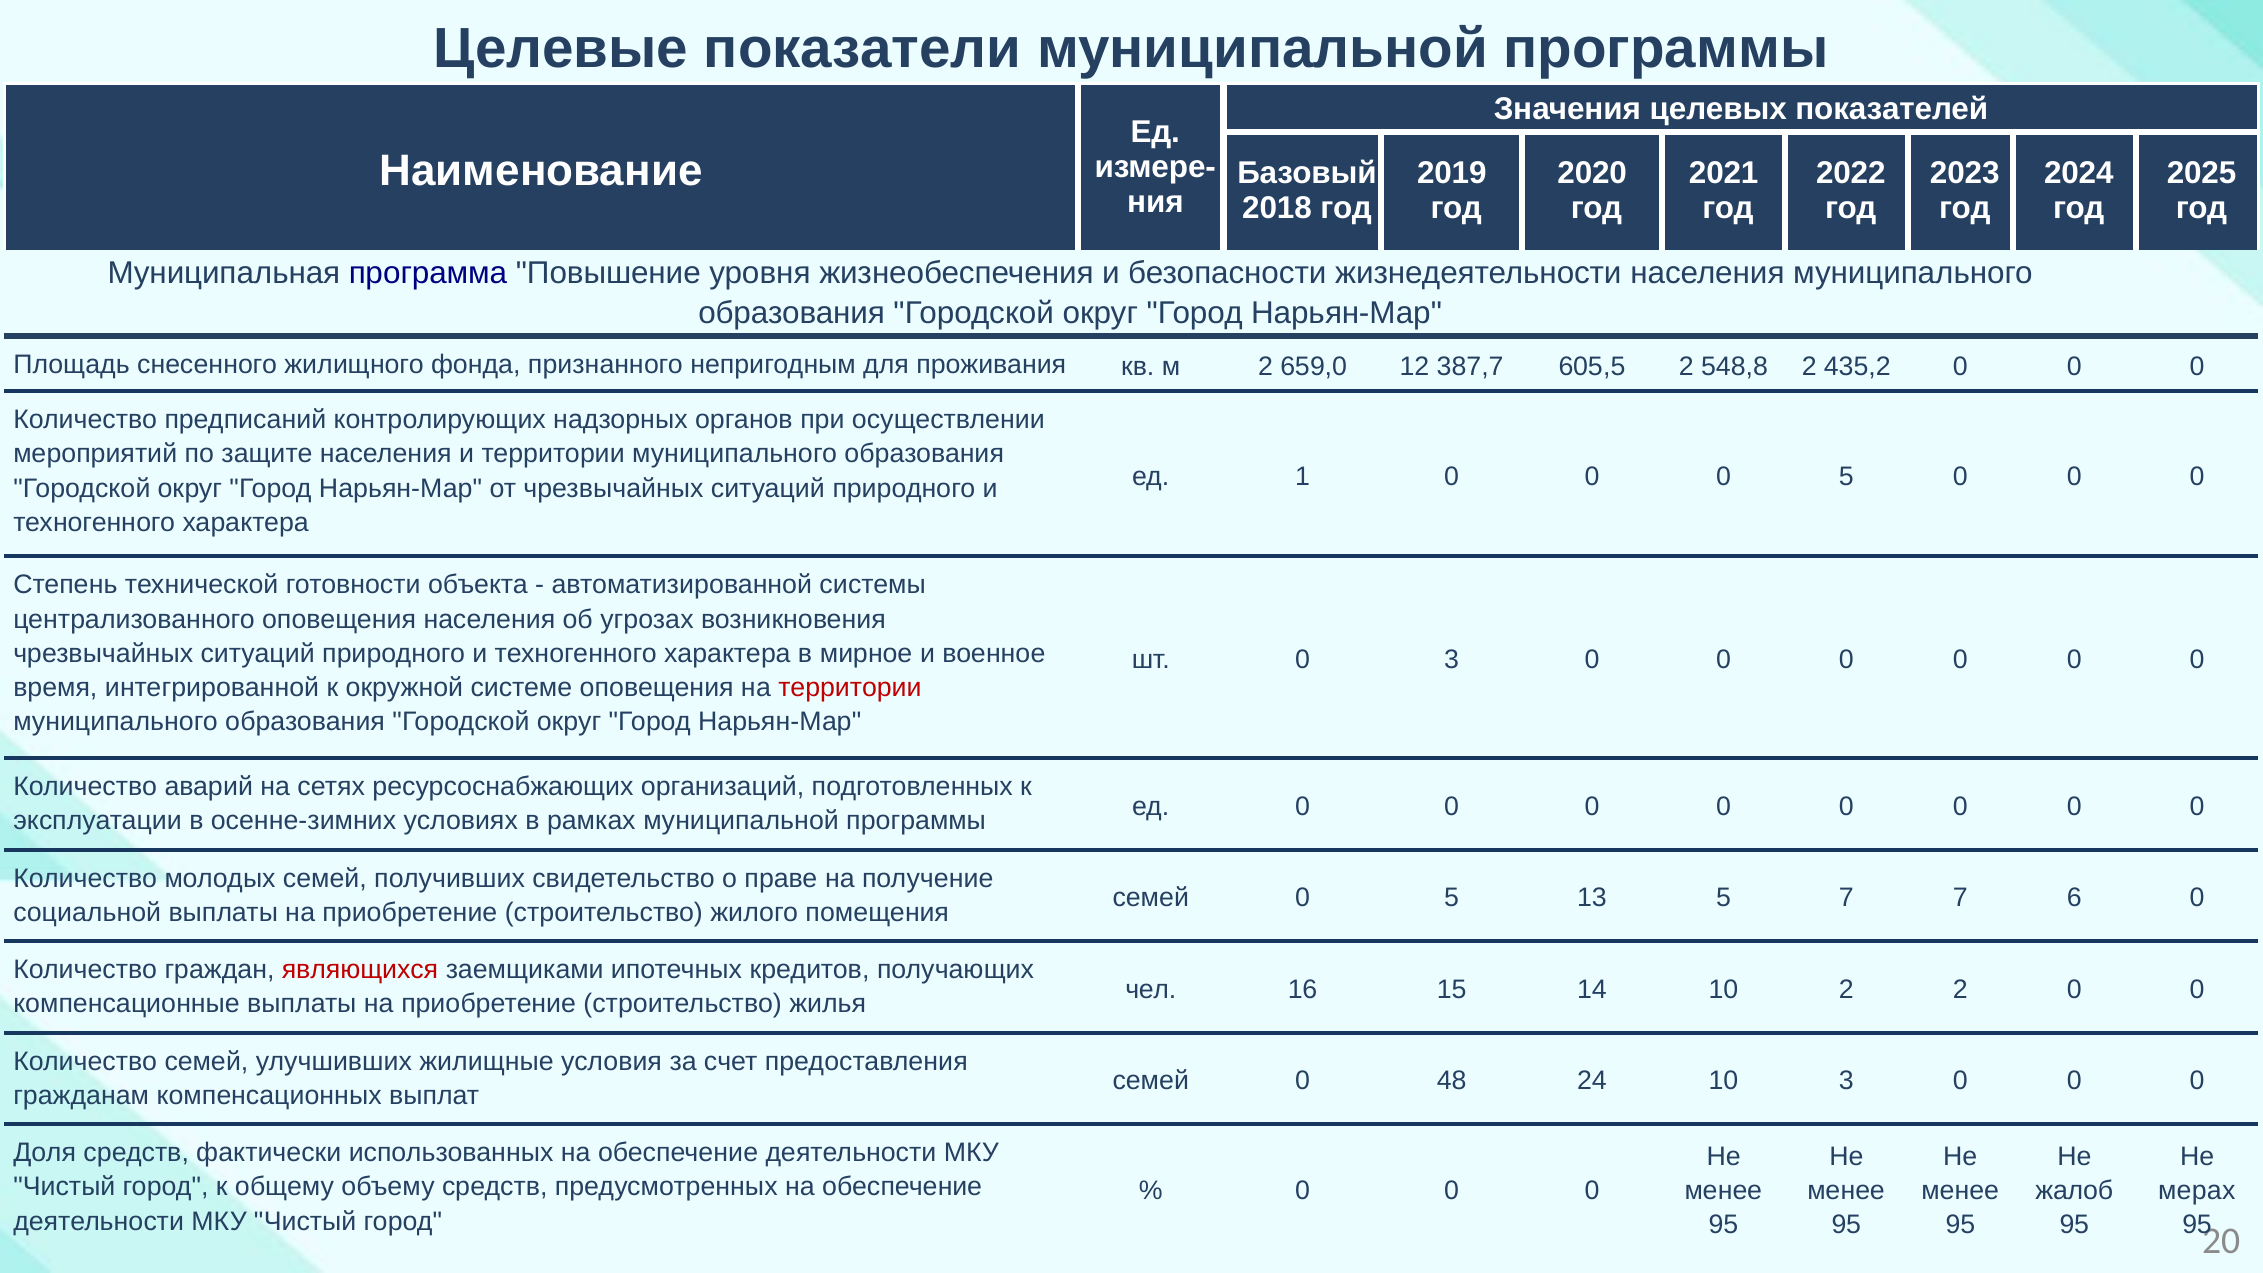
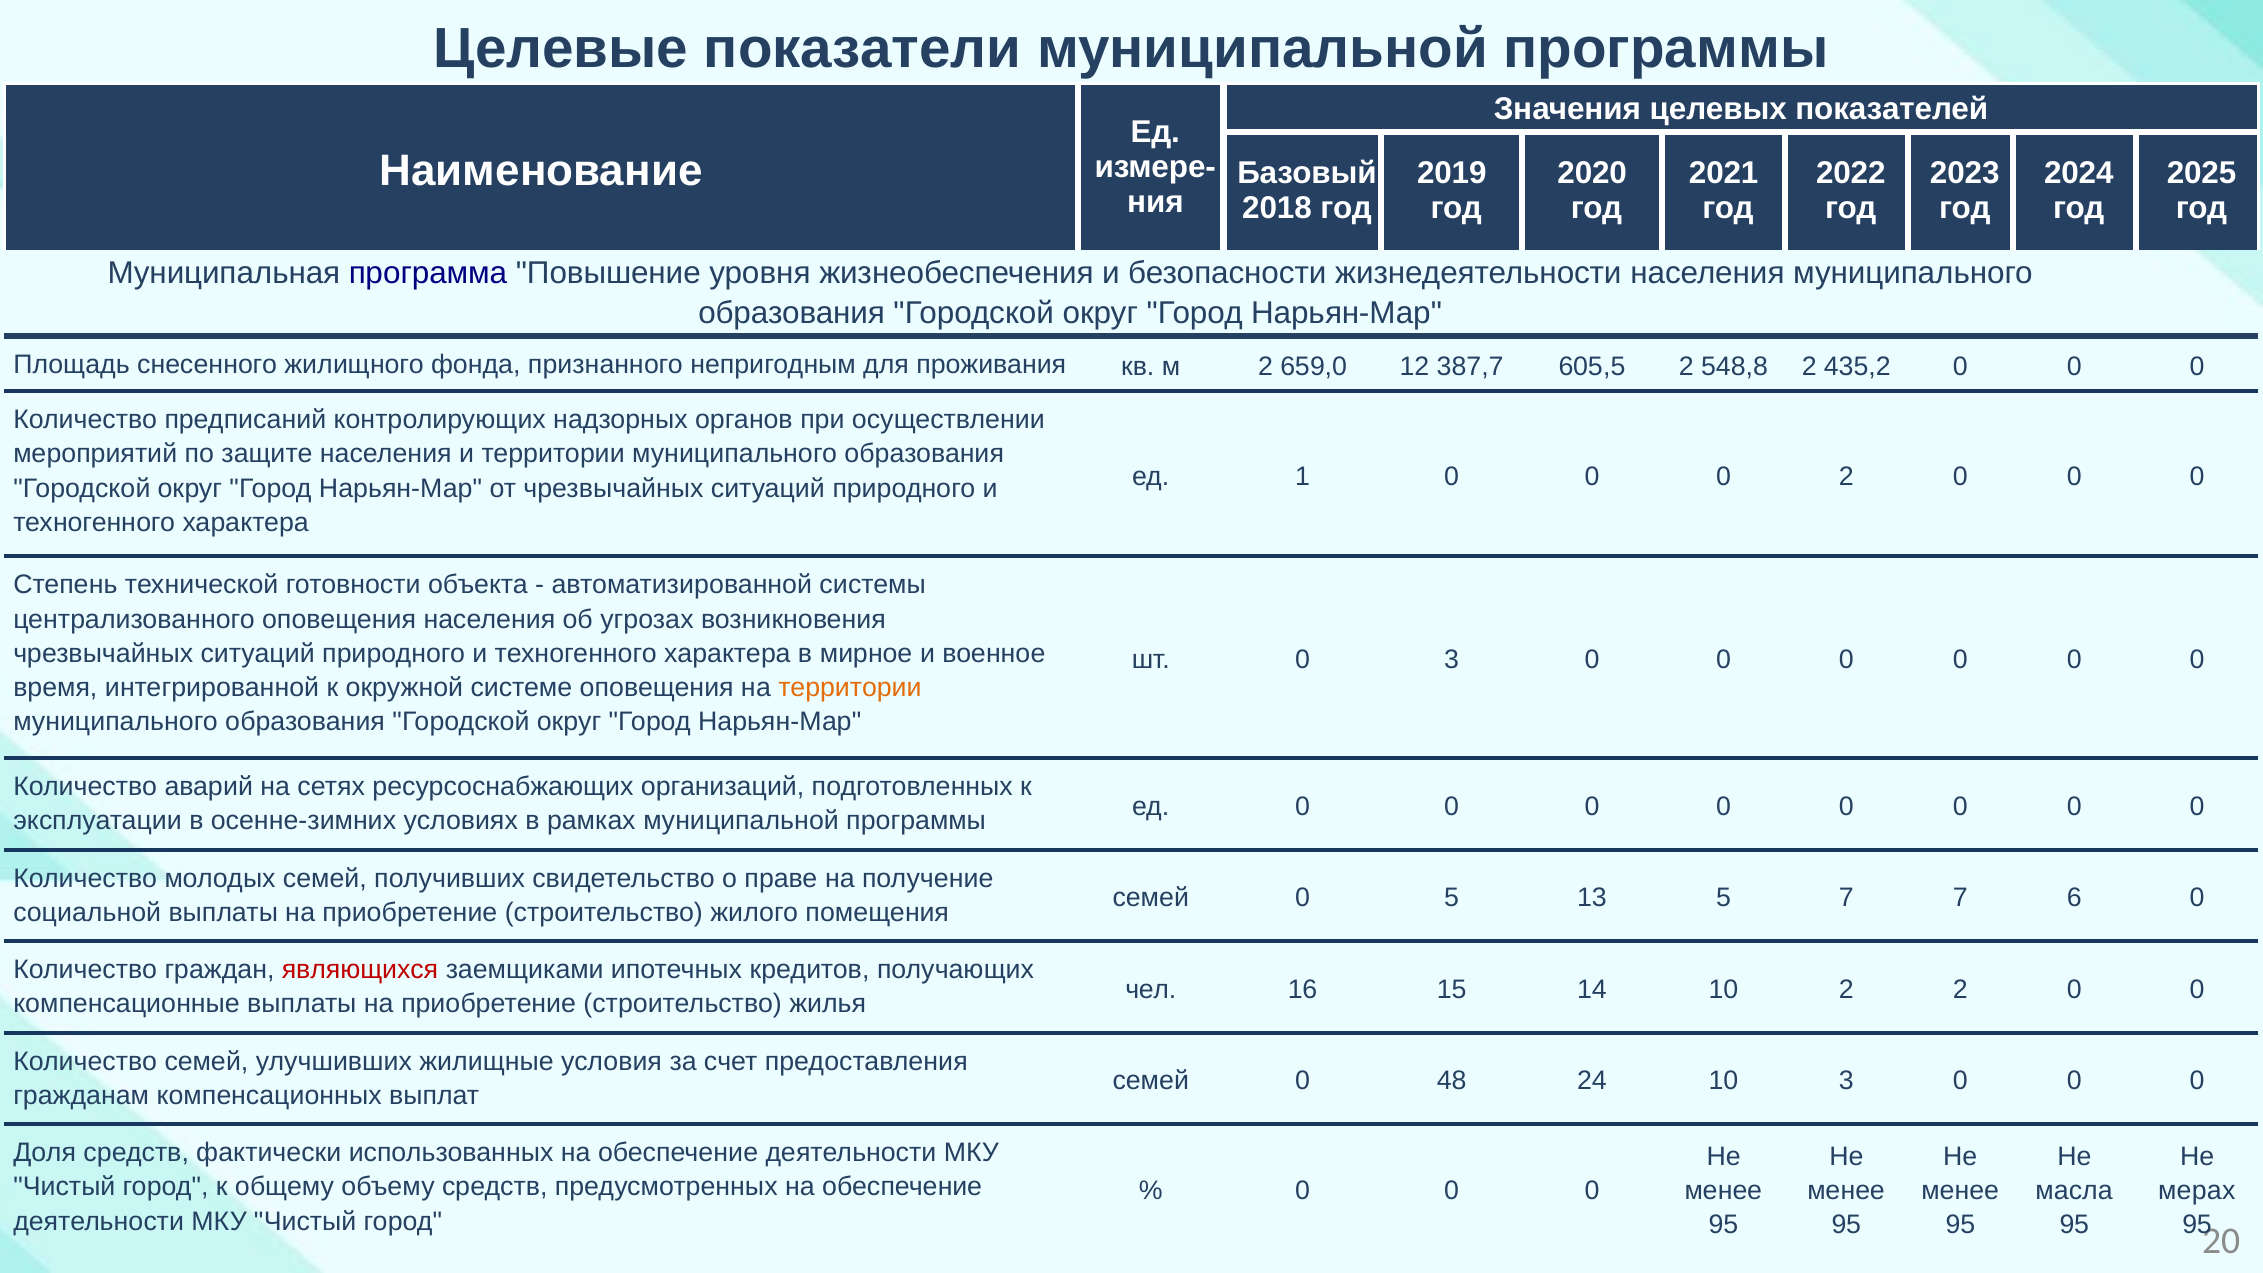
0 0 5: 5 -> 2 (1846, 476)
территории colour: red -> orange (850, 688)
жалоб: жалоб -> масла (2074, 1191)
